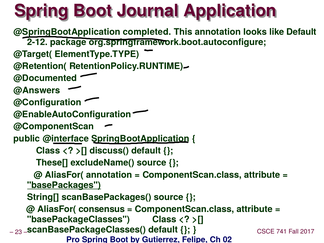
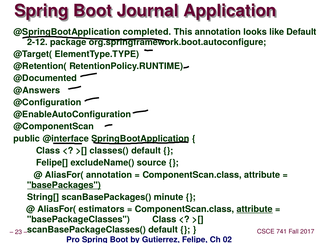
discuss(: discuss( -> classes( (109, 151)
These[: These[ -> Felipe[ (52, 163)
scanBasePackages( source: source -> minute (169, 197)
consensus: consensus -> estimators (102, 209)
attribute underline: none -> present (255, 209)
